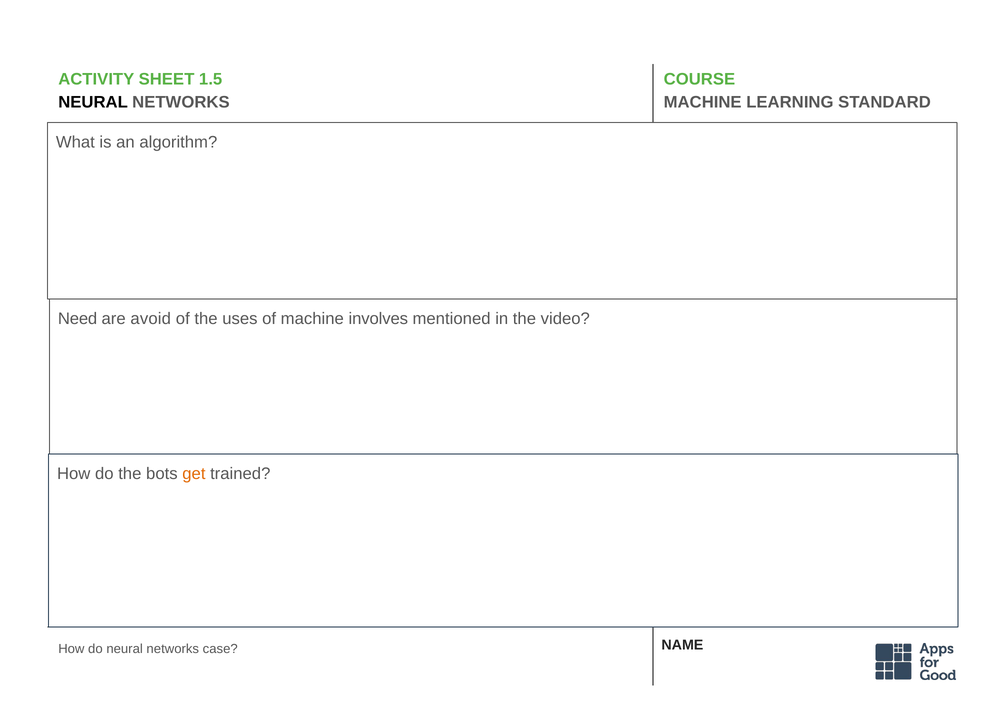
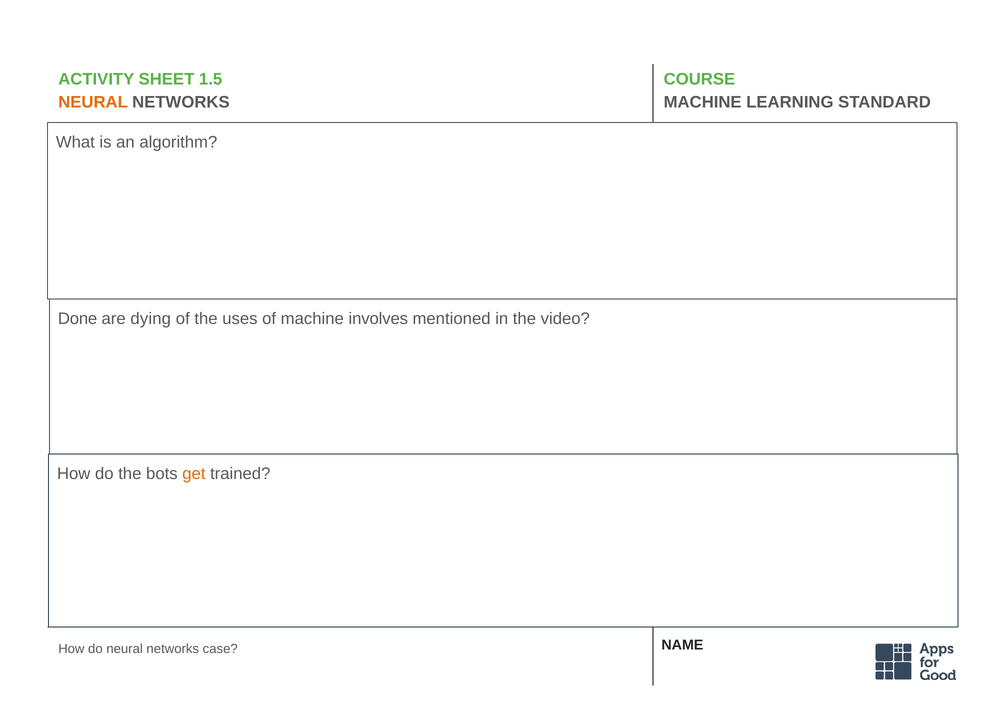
NEURAL colour: black -> orange (93, 102)
Need: Need -> Done (78, 319)
avoid: avoid -> dying (151, 319)
